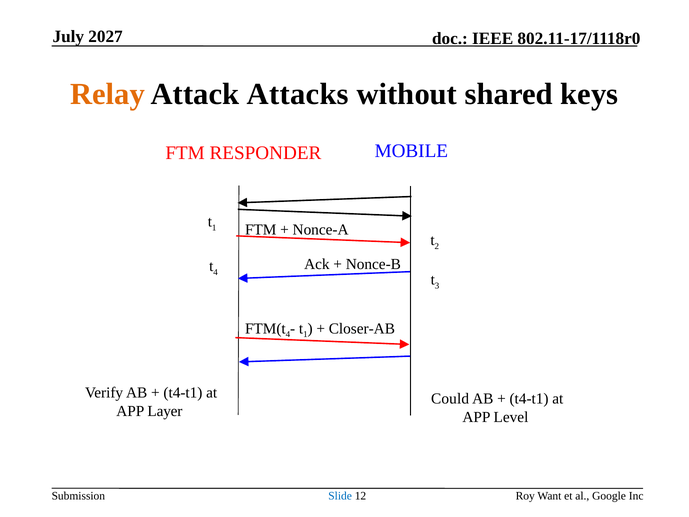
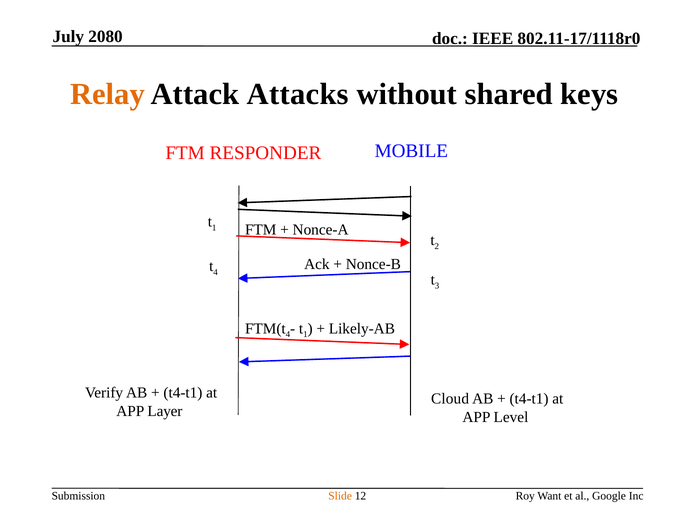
2027: 2027 -> 2080 (106, 37)
Closer-AB: Closer-AB -> Likely-AB (362, 328)
Could: Could -> Cloud (450, 399)
Slide colour: blue -> orange (340, 496)
